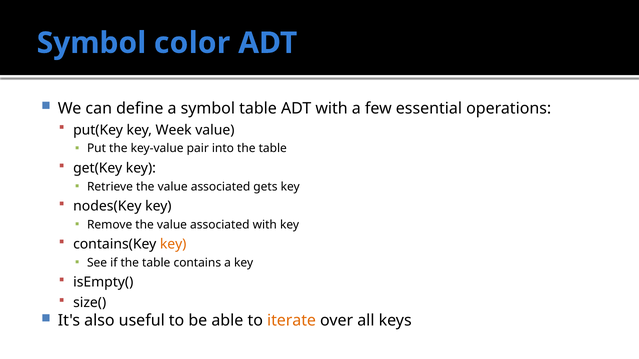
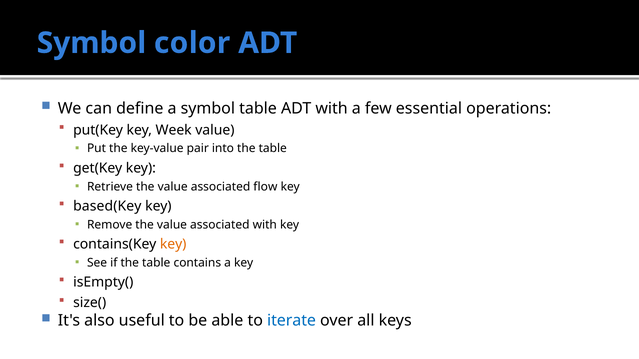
gets: gets -> flow (265, 187)
nodes(Key: nodes(Key -> based(Key (107, 206)
iterate colour: orange -> blue (292, 321)
